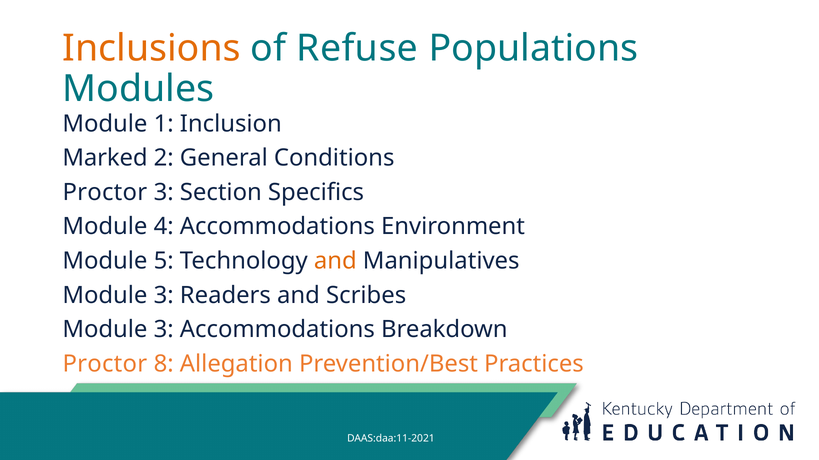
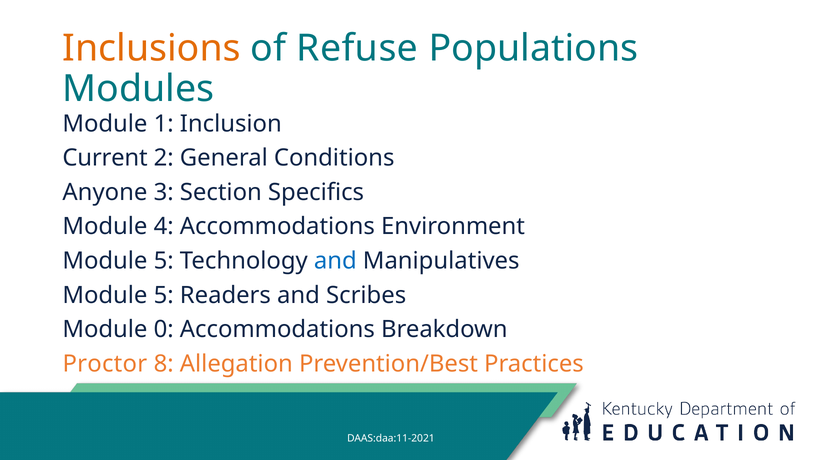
Marked: Marked -> Current (105, 158)
Proctor: Proctor -> Anyone (105, 193)
and colour: orange -> blue (335, 261)
3: 3 -> 5 (164, 296)
3: 3 -> 0 (164, 330)
